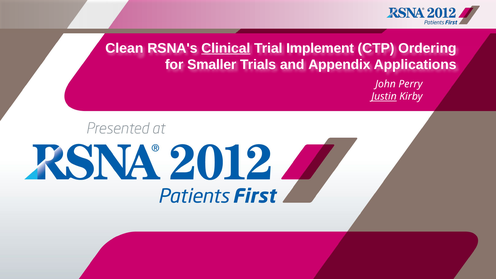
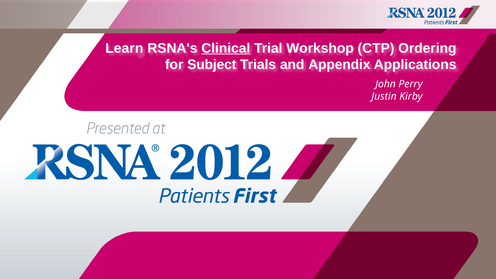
Clean: Clean -> Learn (124, 48)
Implement: Implement -> Workshop (320, 48)
Smaller: Smaller -> Subject (212, 65)
Justin underline: present -> none (384, 97)
